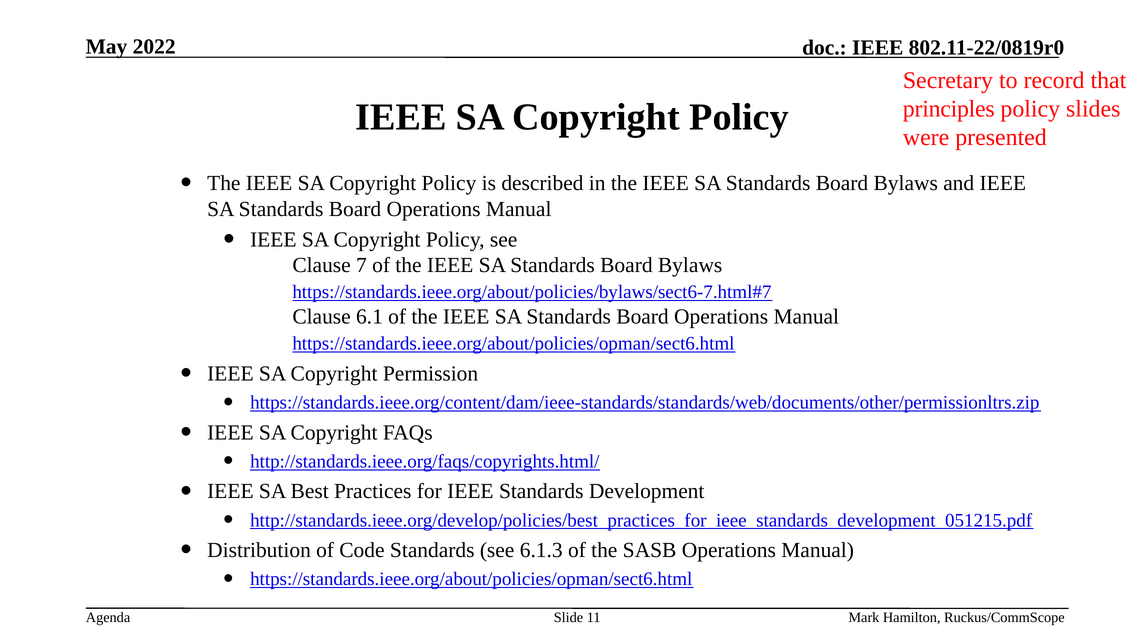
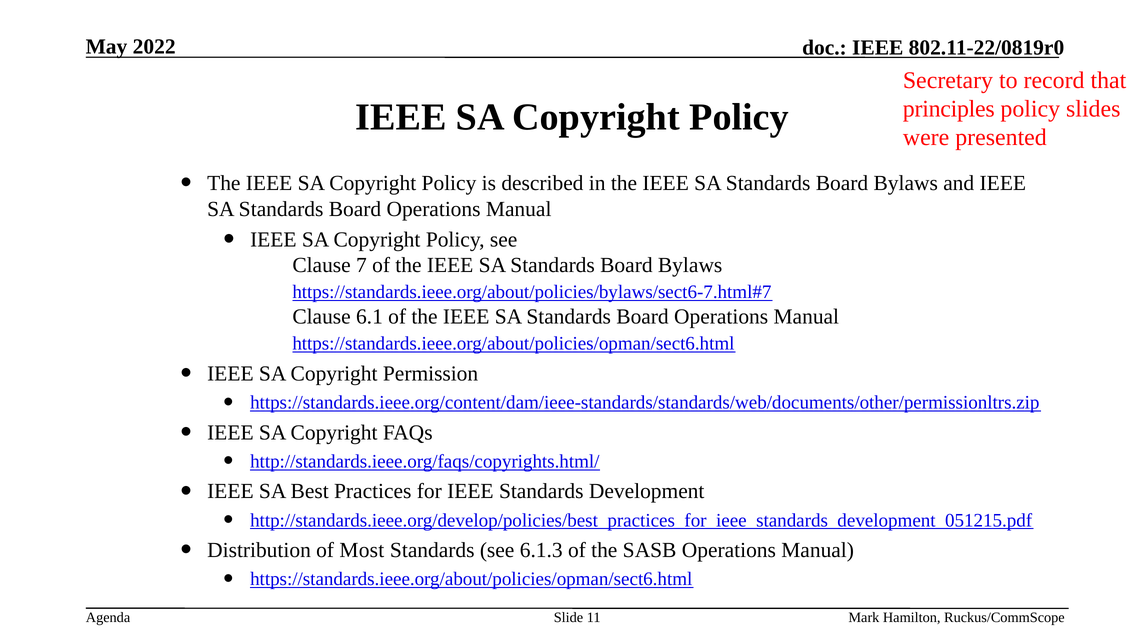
Code: Code -> Most (362, 550)
